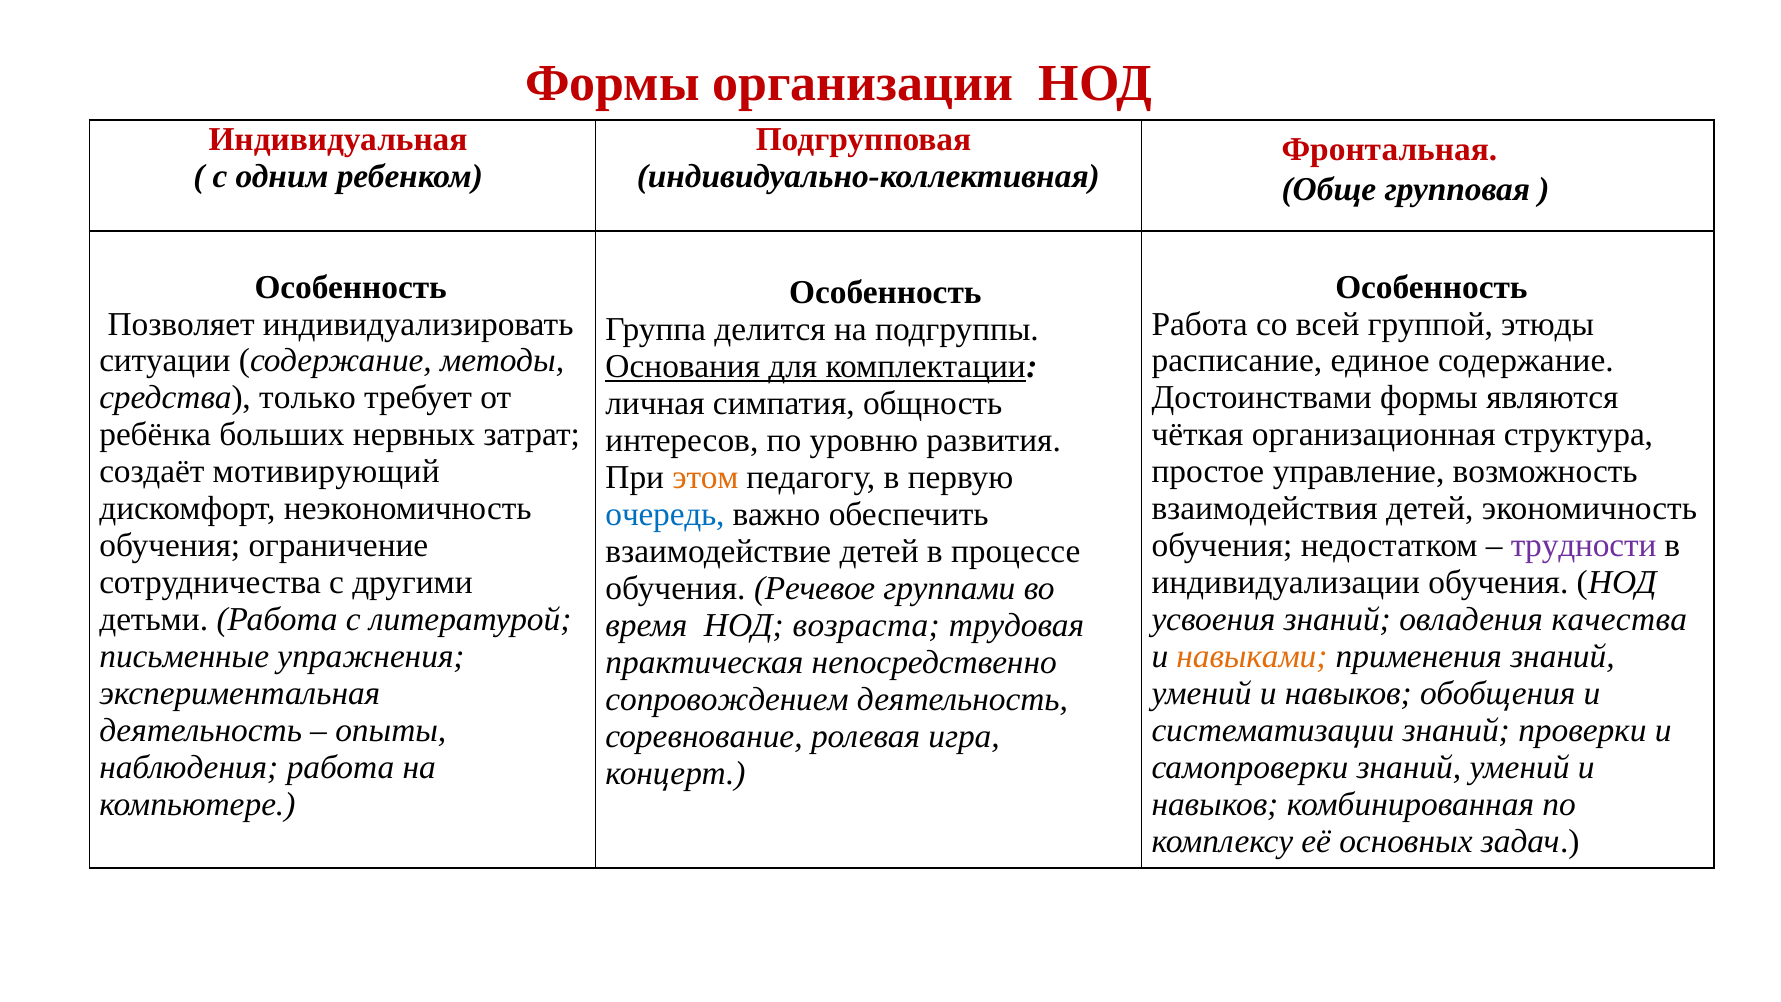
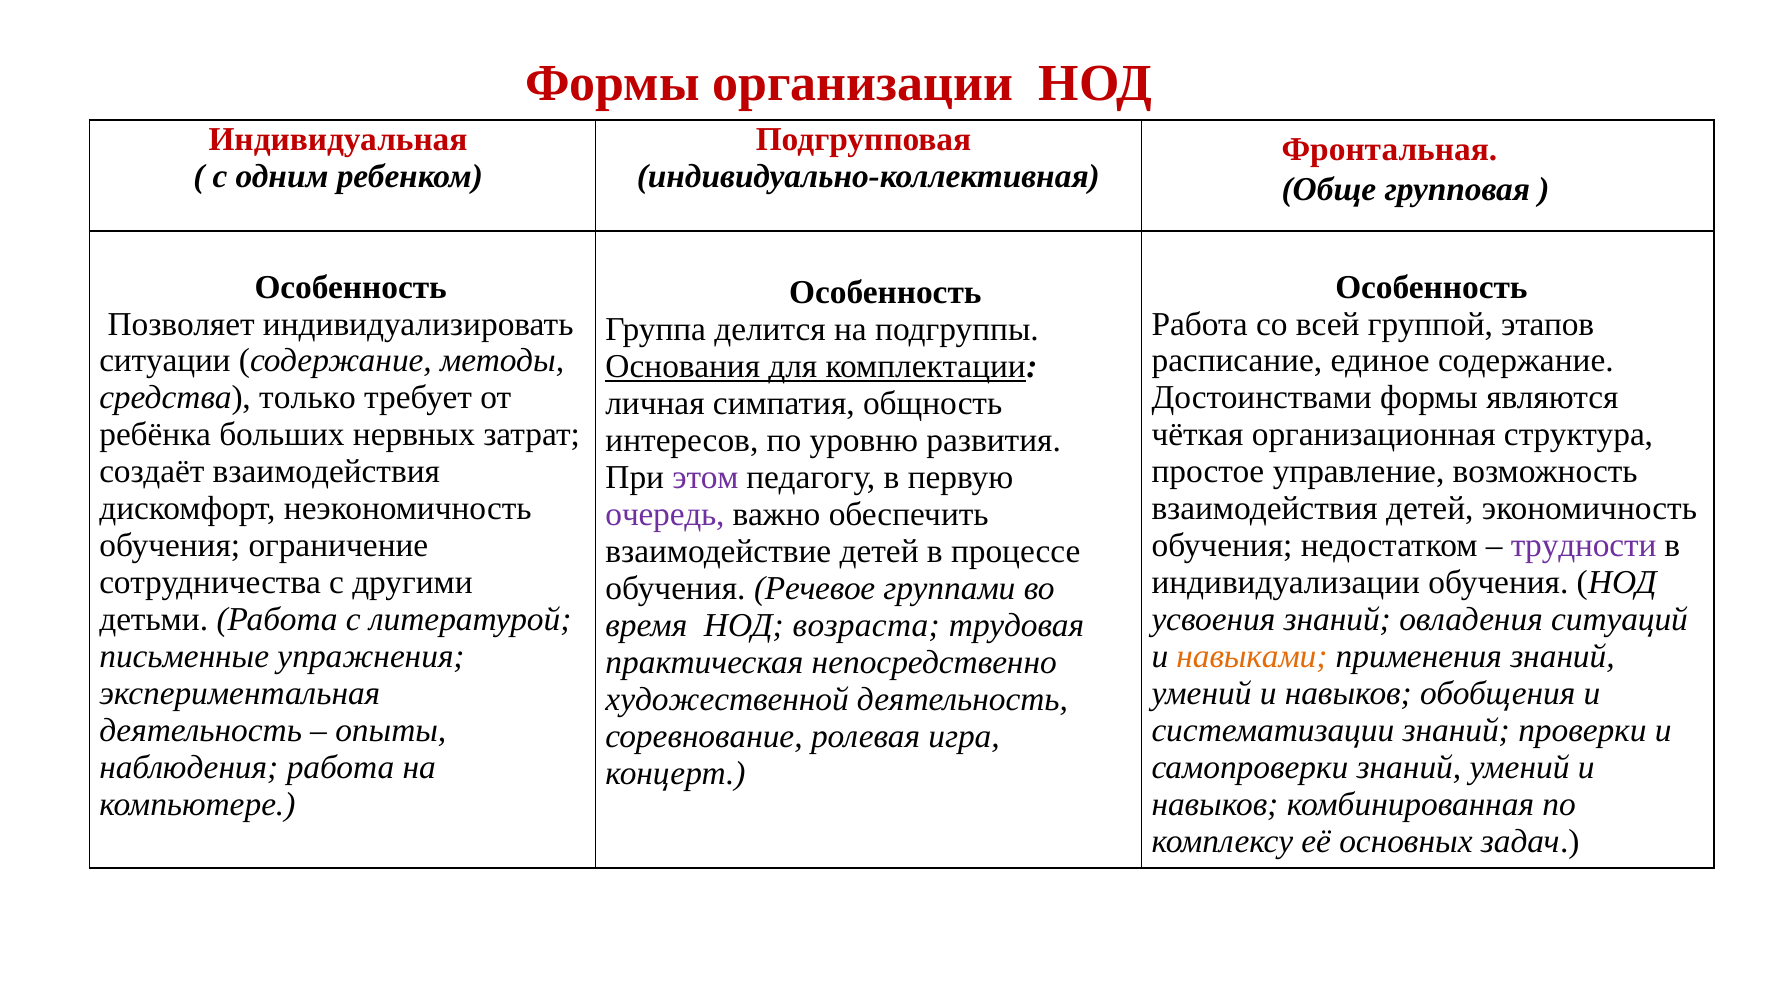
этюды: этюды -> этапов (1548, 324)
создаёт мотивирующий: мотивирующий -> взаимодействия (326, 472)
этом colour: orange -> purple (705, 477)
очередь colour: blue -> purple (665, 514)
качества: качества -> ситуаций (1620, 620)
сопровождением: сопровождением -> художественной (727, 699)
